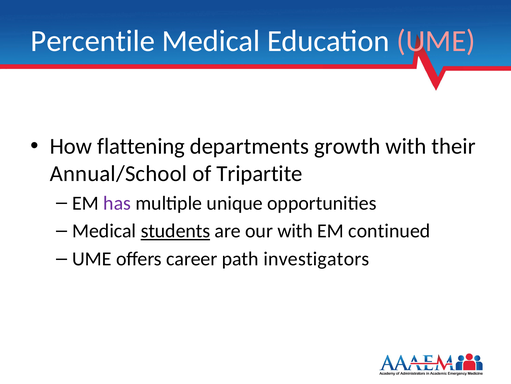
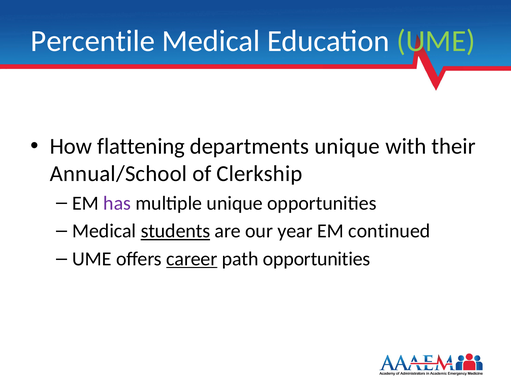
UME colour: pink -> light green (436, 41)
departments growth: growth -> unique (347, 146)
Tripartite: Tripartite -> Clerkship (259, 173)
our with: with -> year (295, 231)
career underline: none -> present (192, 258)
path investigators: investigators -> opportunities (317, 258)
